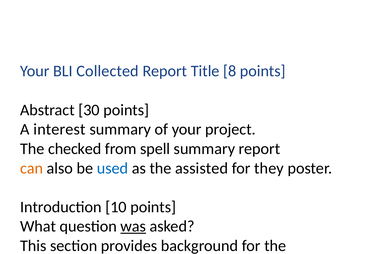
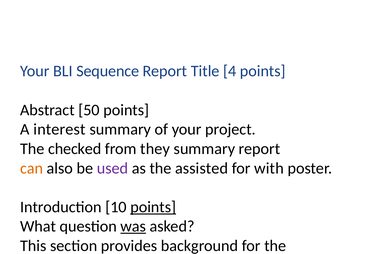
BLI Collected: Collected -> Sequence (108, 71)
8: 8 -> 4 (230, 71)
30: 30 -> 50 (89, 110)
from spell: spell -> they (155, 149)
used colour: blue -> purple (112, 168)
for they: they -> with (269, 168)
points underline: none -> present (153, 207)
